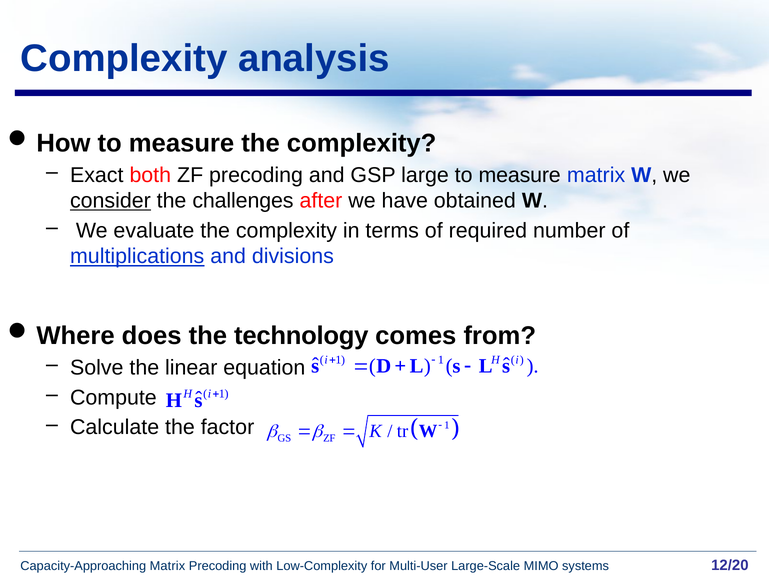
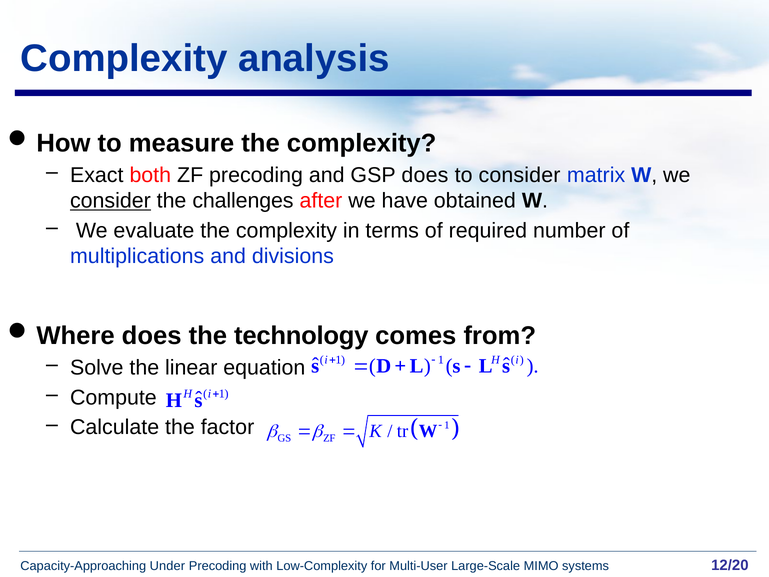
GSP large: large -> does (425, 175)
measure: measure -> consider (519, 175)
multiplications underline: present -> none (137, 256)
Matrix: Matrix -> Under (167, 566)
